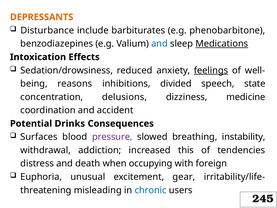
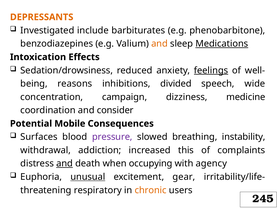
Disturbance: Disturbance -> Investigated (47, 30)
and colour: blue -> orange (159, 44)
state: state -> wide (255, 84)
delusions: delusions -> campaign (125, 97)
accident: accident -> consider (115, 110)
Drinks: Drinks -> Mobile (70, 123)
tendencies: tendencies -> complaints (241, 150)
and underline: none -> present (65, 163)
foreign: foreign -> agency (211, 163)
unusual underline: none -> present (88, 177)
misleading: misleading -> respiratory (98, 190)
chronic colour: blue -> orange (151, 190)
